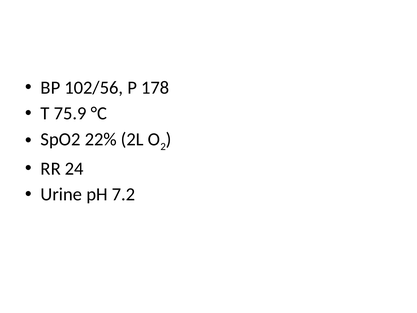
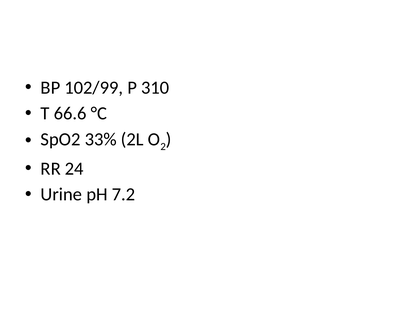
102/56: 102/56 -> 102/99 (94, 87)
178: 178 -> 310 (155, 87)
75.9: 75.9 -> 66.6 (70, 113)
22%: 22% -> 33% (101, 139)
